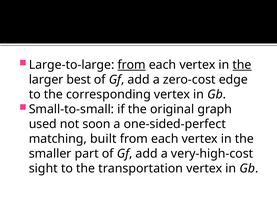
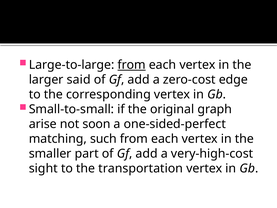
the underline: present -> none (242, 65)
best: best -> said (79, 80)
used: used -> arise (43, 124)
built: built -> such (103, 139)
